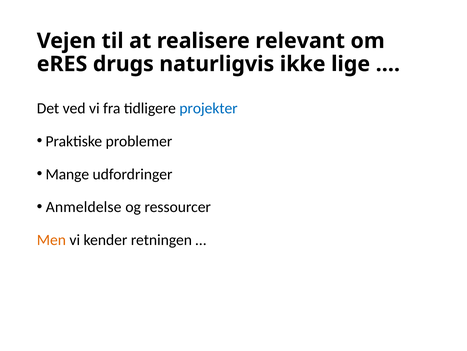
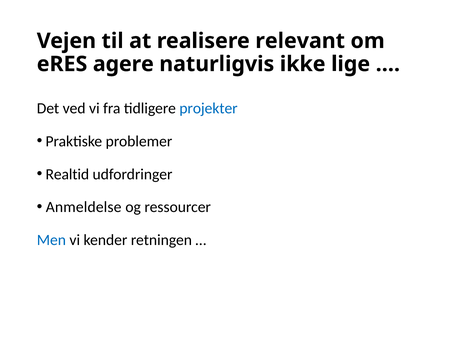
drugs: drugs -> agere (123, 64)
Mange: Mange -> Realtid (67, 174)
Men colour: orange -> blue (51, 240)
